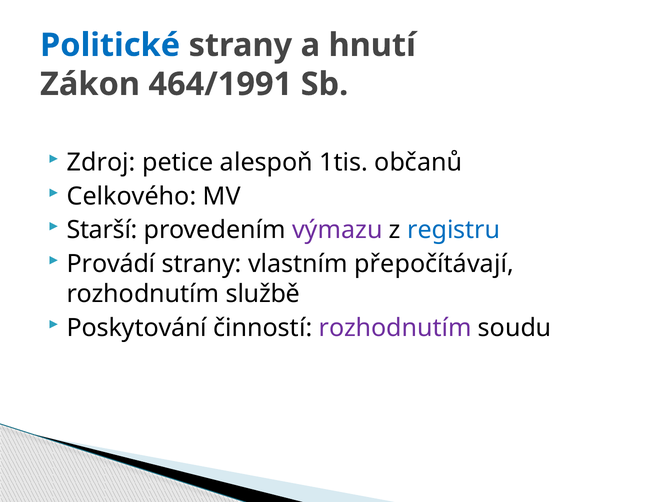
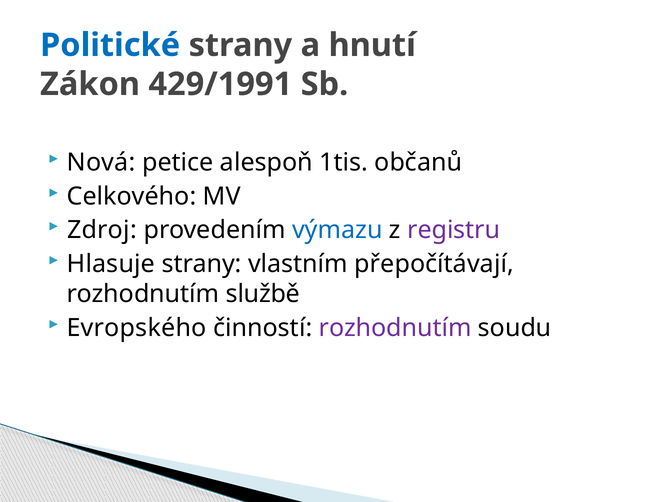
464/1991: 464/1991 -> 429/1991 (220, 84)
Zdroj: Zdroj -> Nová (101, 162)
Starší: Starší -> Zdroj (102, 230)
výmazu colour: purple -> blue (337, 230)
registru colour: blue -> purple (454, 230)
Provádí: Provádí -> Hlasuje (111, 264)
Poskytování: Poskytování -> Evropského (137, 328)
